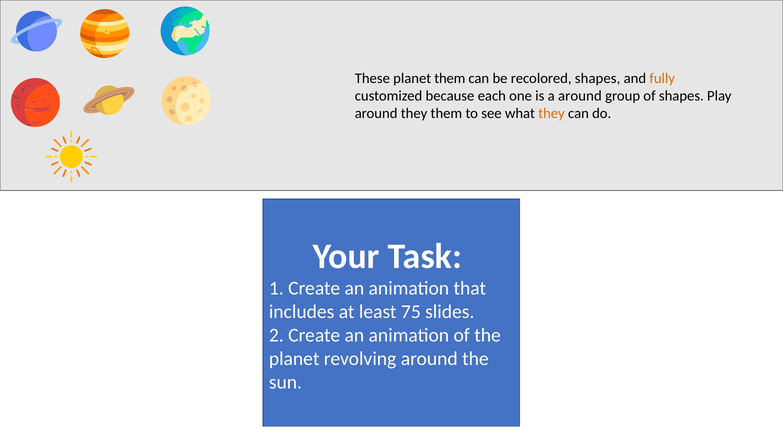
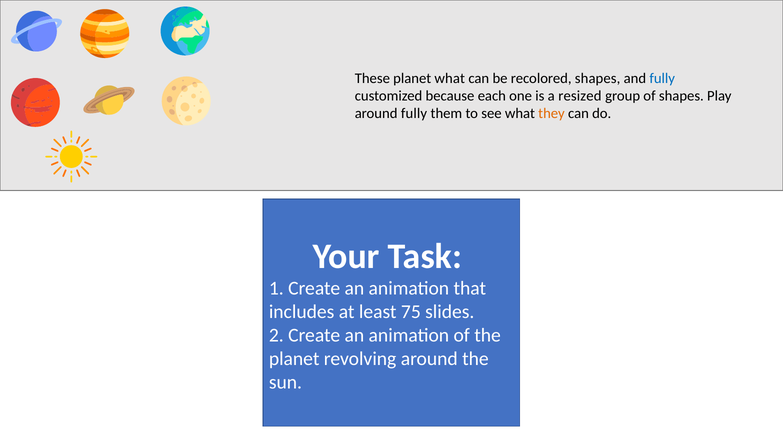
planet them: them -> what (450, 78)
fully colour: orange -> blue (662, 78)
a around: around -> resized (580, 96)
around they: they -> fully (414, 114)
